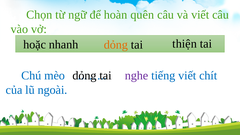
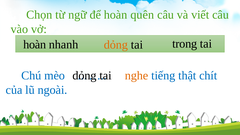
hoặc: hoặc -> hoàn (35, 45)
thiện: thiện -> trong (185, 44)
nghe colour: purple -> orange (137, 76)
tiếng viết: viết -> thật (187, 76)
